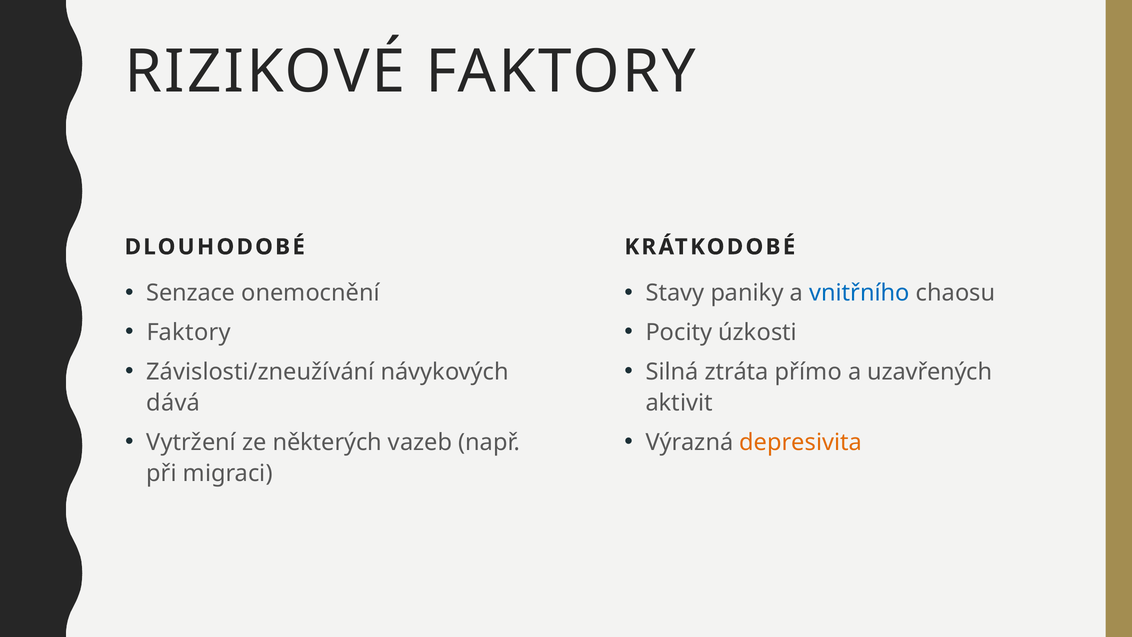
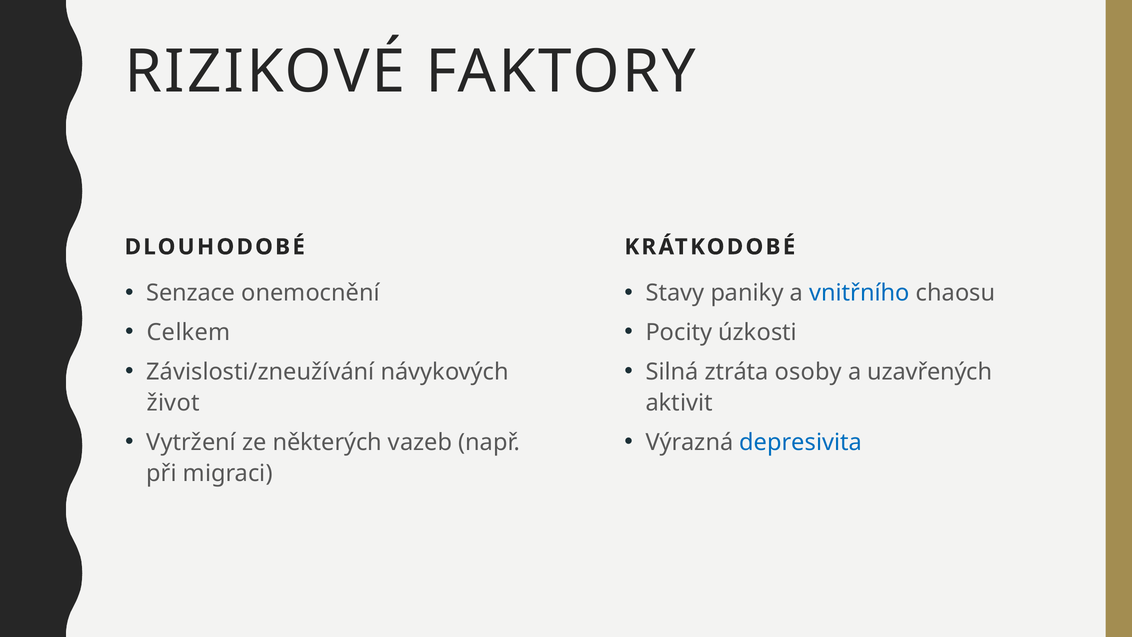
Faktory: Faktory -> Celkem (189, 332)
přímo: přímo -> osoby (808, 372)
dává: dává -> život (173, 403)
depresivita colour: orange -> blue (801, 442)
